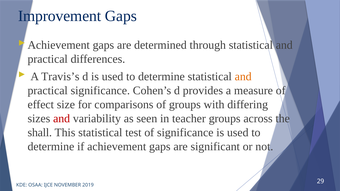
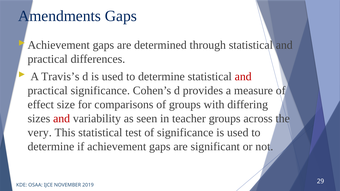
Improvement: Improvement -> Amendments (60, 16)
and colour: orange -> red (243, 77)
shall: shall -> very (40, 133)
